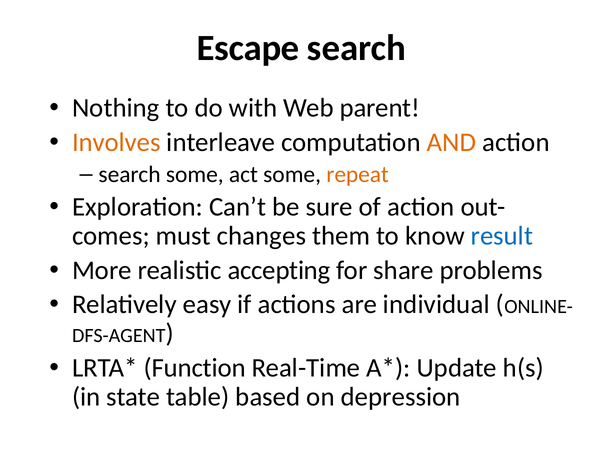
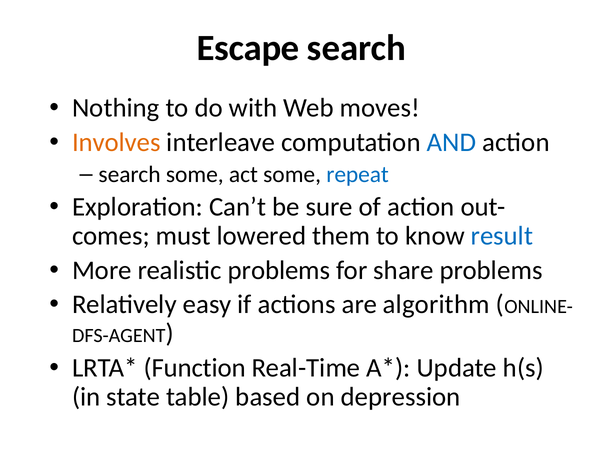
parent: parent -> moves (380, 108)
AND colour: orange -> blue (451, 142)
repeat colour: orange -> blue (358, 174)
changes: changes -> lowered (261, 236)
realistic accepting: accepting -> problems (279, 270)
individual: individual -> algorithm (436, 305)
